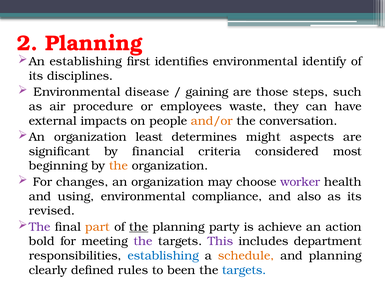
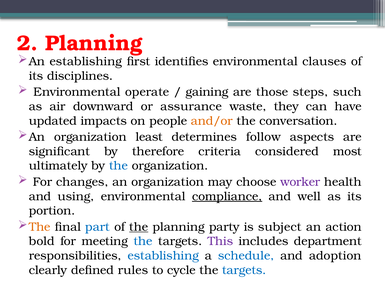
identify: identify -> clauses (324, 61)
disease: disease -> operate (147, 92)
procedure: procedure -> downward (103, 106)
employees: employees -> assurance (191, 106)
external: external -> updated (53, 121)
might: might -> follow (263, 137)
financial: financial -> therefore (158, 151)
beginning: beginning -> ultimately (58, 166)
the colour: orange -> blue (118, 166)
compliance underline: none -> present (227, 196)
also: also -> well (309, 196)
revised: revised -> portion (52, 211)
The colour: purple -> orange (40, 227)
part colour: orange -> blue (98, 227)
achieve: achieve -> subject (280, 227)
the colour: purple -> blue (143, 241)
schedule colour: orange -> blue (246, 256)
and planning: planning -> adoption (335, 256)
been: been -> cycle (181, 270)
